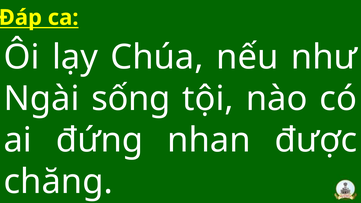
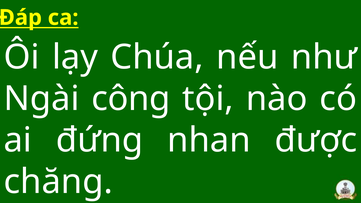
sống: sống -> công (131, 99)
